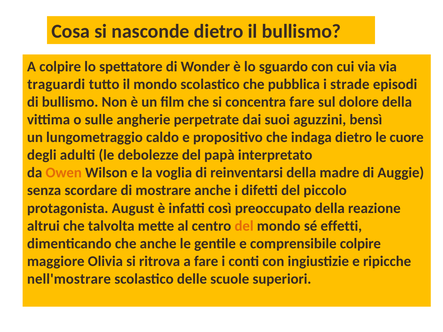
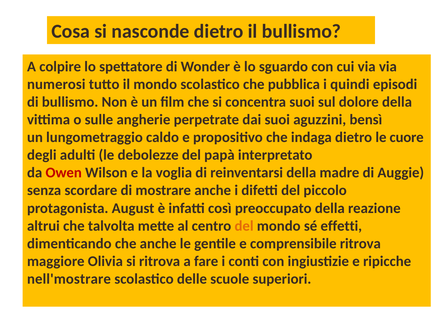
traguardi: traguardi -> numerosi (56, 84)
strade: strade -> quindi (350, 84)
concentra fare: fare -> suoi (302, 102)
Owen colour: orange -> red (64, 173)
comprensibile colpire: colpire -> ritrova (360, 244)
